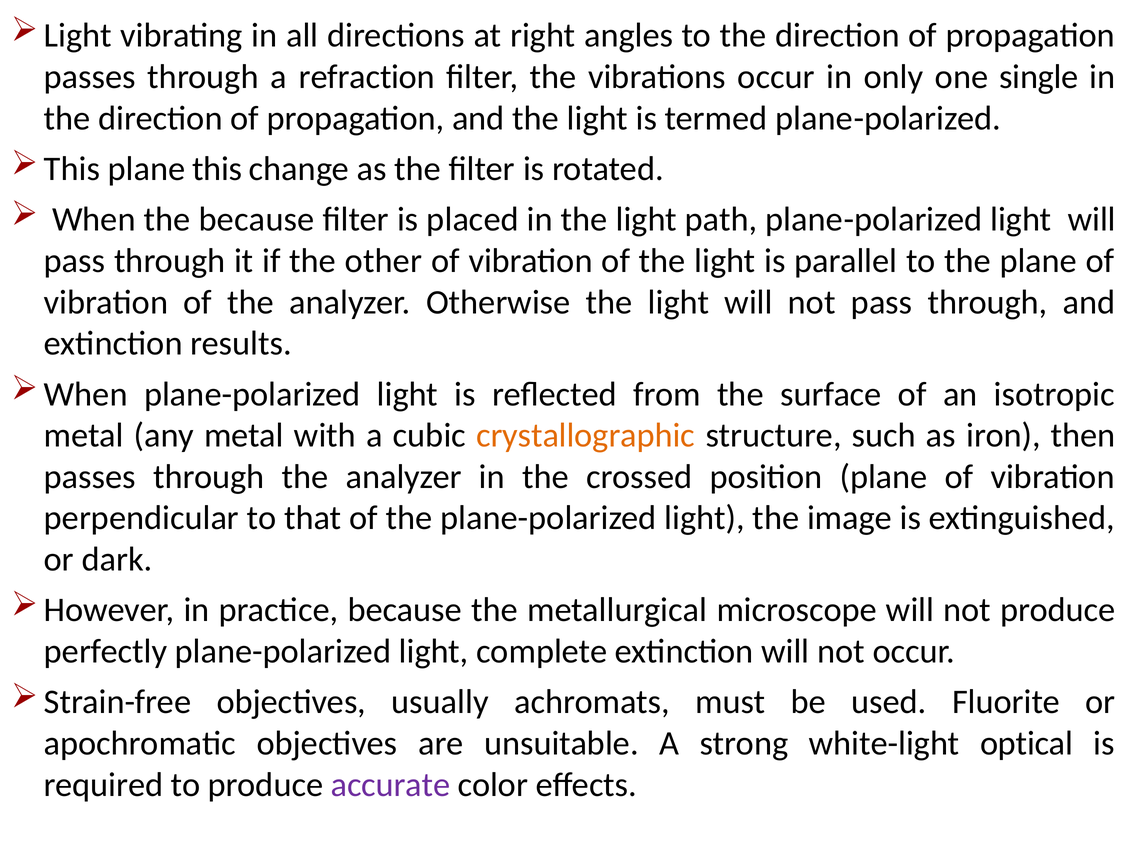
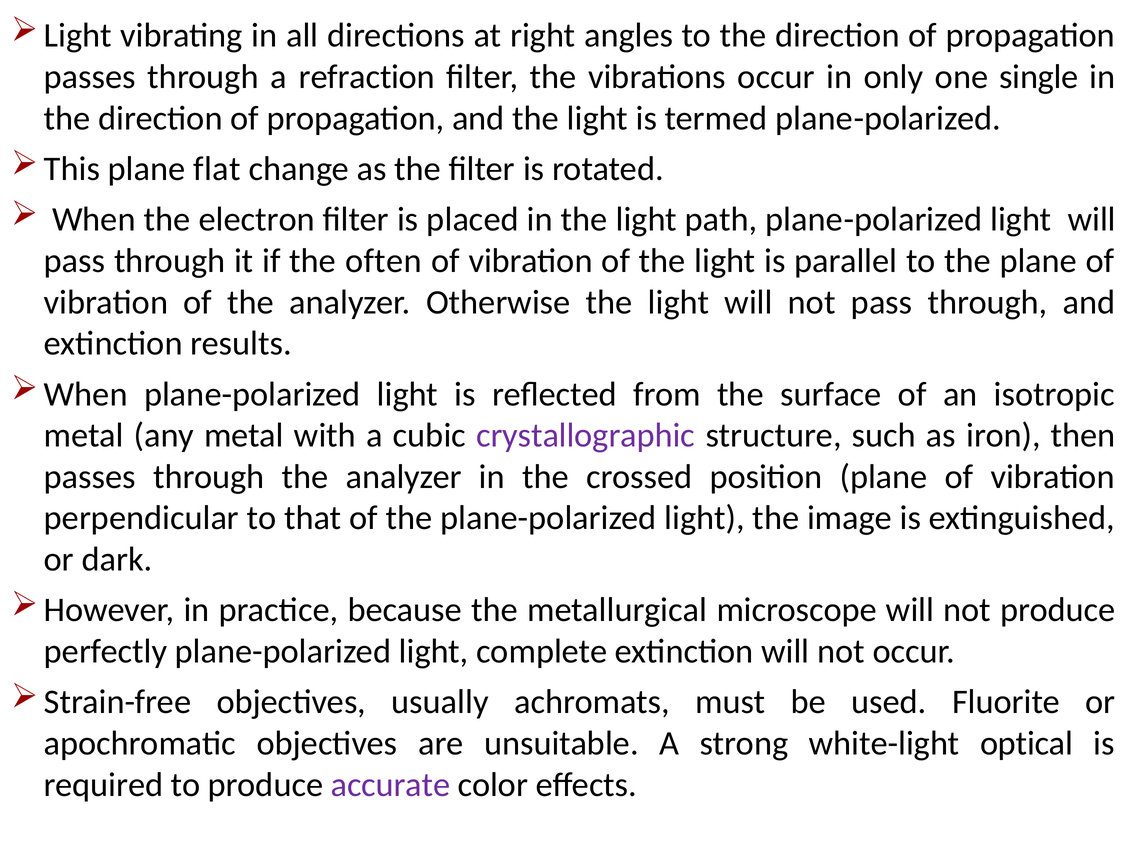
plane this: this -> flat (217, 169)
the because: because -> electron (257, 220)
other: other -> often (383, 261)
crystallographic colour: orange -> purple (586, 436)
